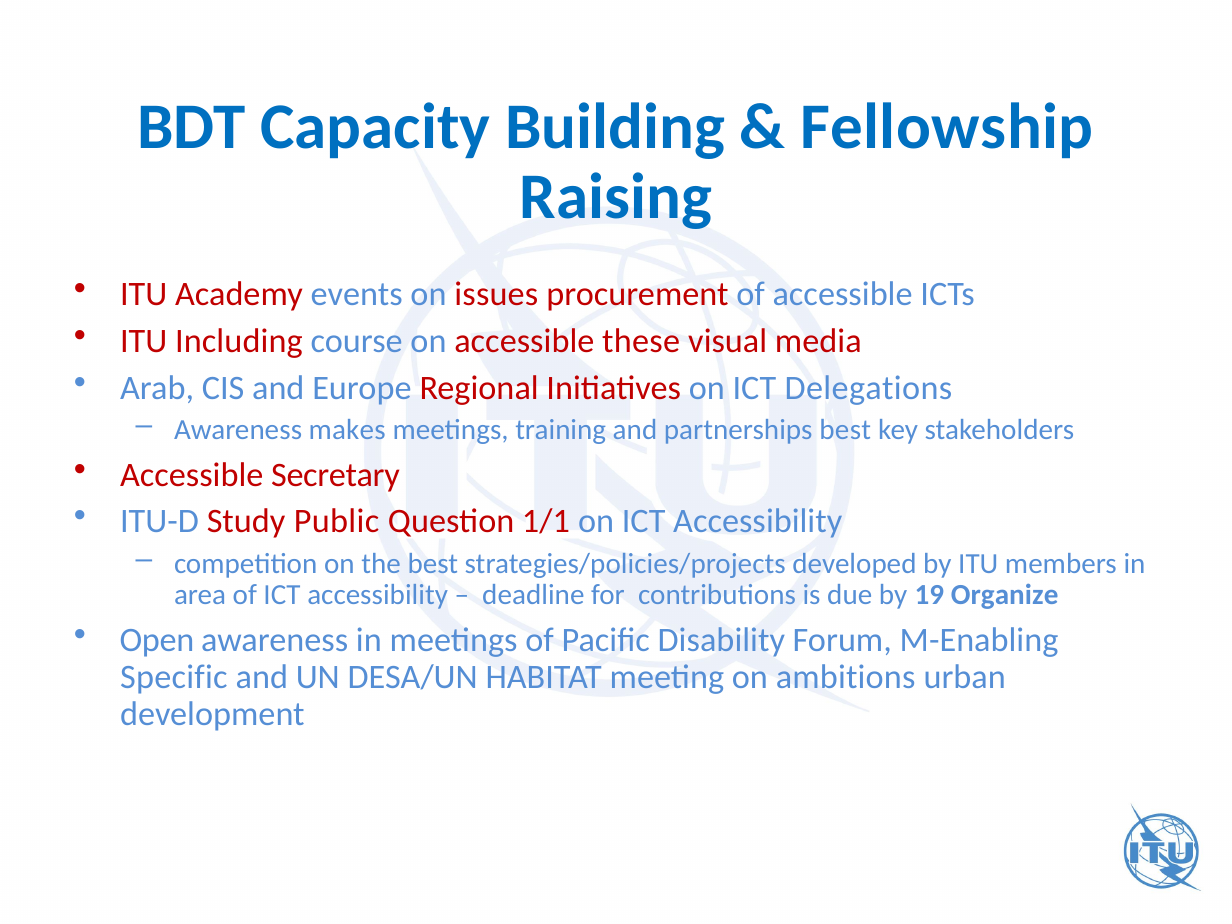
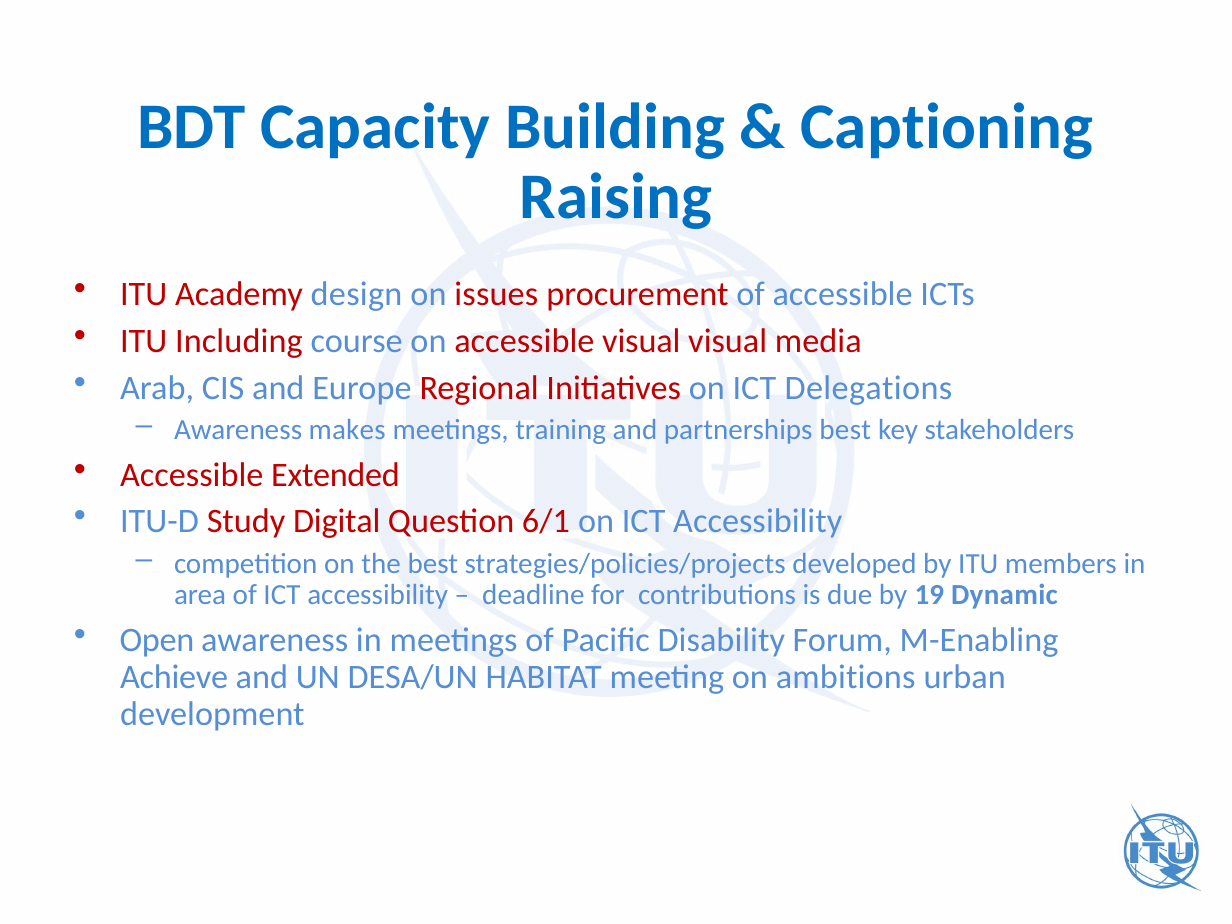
Fellowship: Fellowship -> Captioning (947, 127)
events: events -> design (357, 294)
accessible these: these -> visual (641, 341)
Secretary: Secretary -> Extended (335, 475)
Public: Public -> Digital (337, 522)
1/1: 1/1 -> 6/1 (546, 522)
Organize: Organize -> Dynamic (1004, 595)
Specific: Specific -> Achieve (174, 677)
